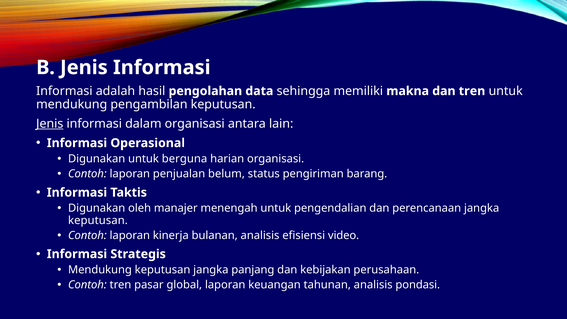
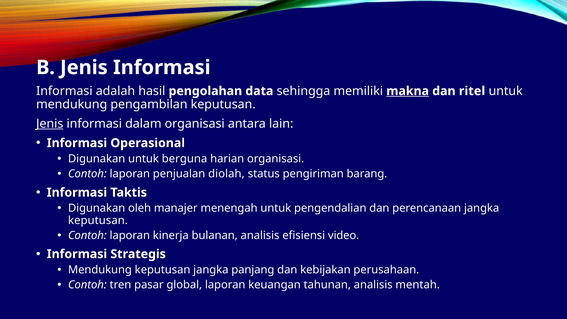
makna underline: none -> present (408, 91)
dan tren: tren -> ritel (472, 91)
belum: belum -> diolah (226, 174)
pondasi: pondasi -> mentah (418, 285)
